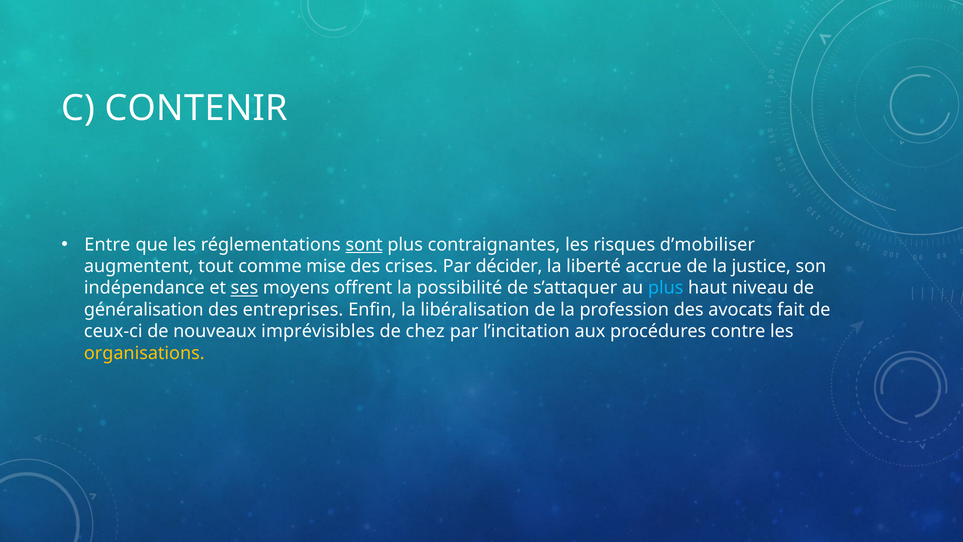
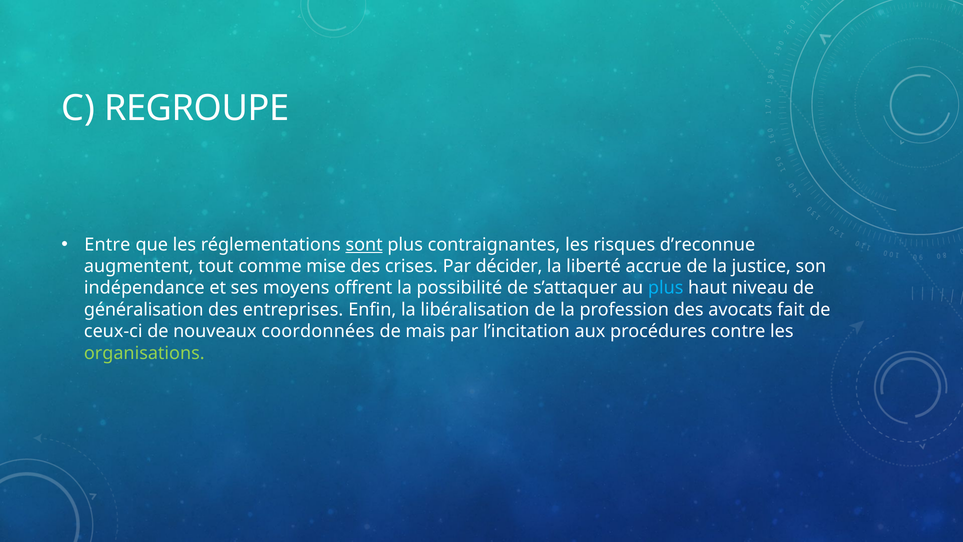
CONTENIR: CONTENIR -> REGROUPE (197, 108)
d’mobiliser: d’mobiliser -> d’reconnue (708, 245)
ses underline: present -> none (244, 288)
imprévisibles: imprévisibles -> coordonnées (318, 331)
chez: chez -> mais (425, 331)
organisations colour: yellow -> light green (144, 353)
